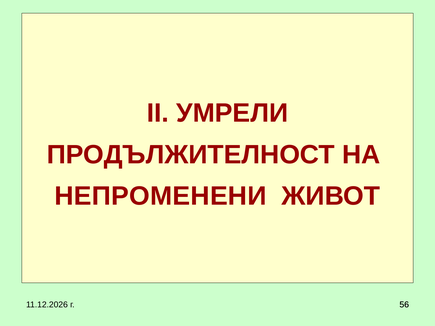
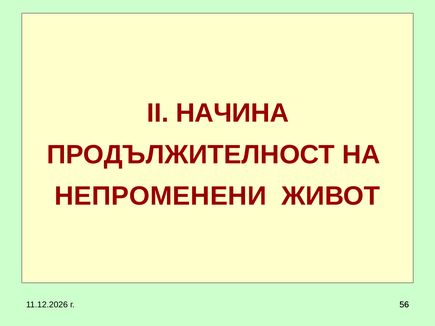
УМРЕЛИ: УМРЕЛИ -> НАЧИНА (232, 113)
